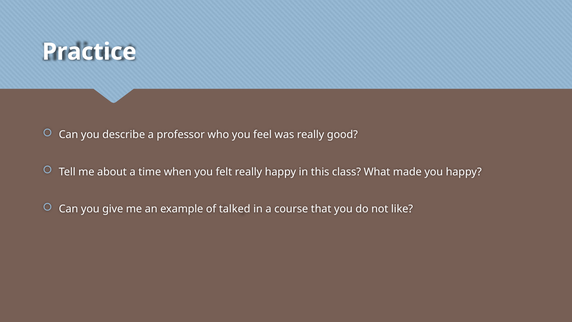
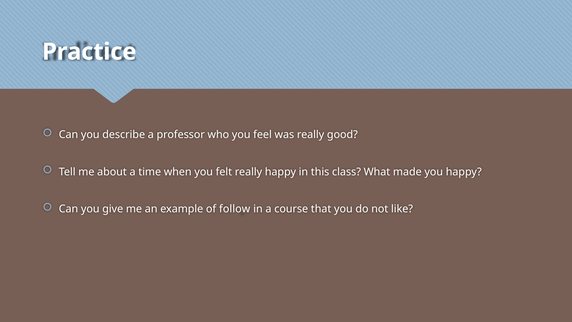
talked: talked -> follow (235, 209)
